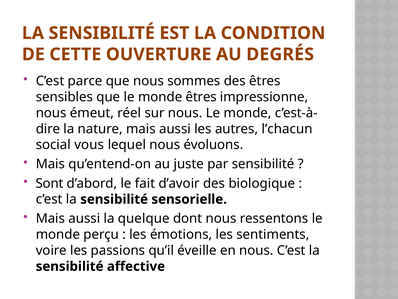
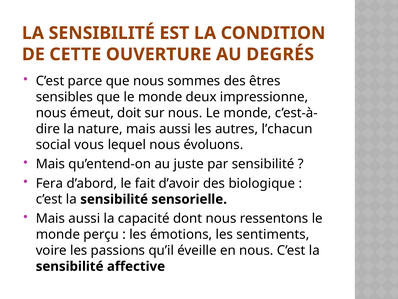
monde êtres: êtres -> deux (201, 97)
réel: réel -> doit (129, 113)
Sont: Sont -> Fera (49, 183)
quelque: quelque -> capacité (144, 218)
